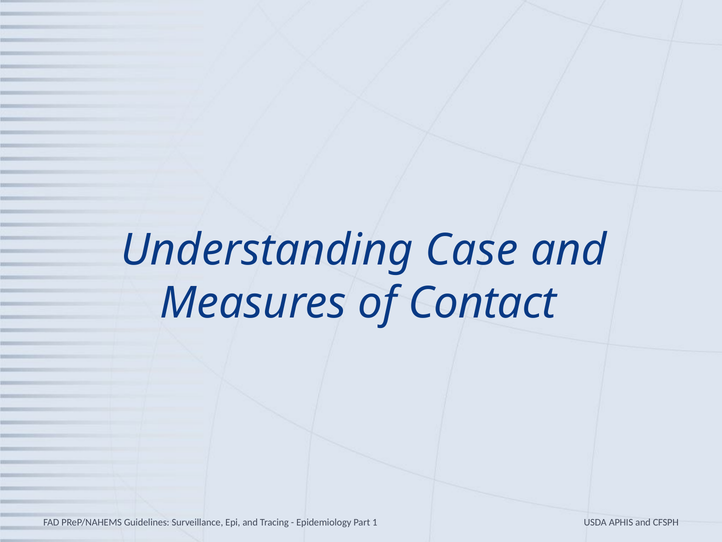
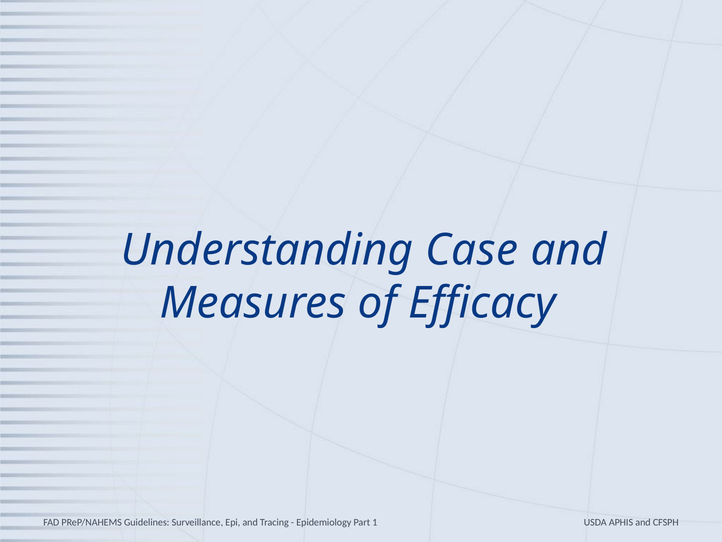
Contact: Contact -> Efficacy (482, 303)
